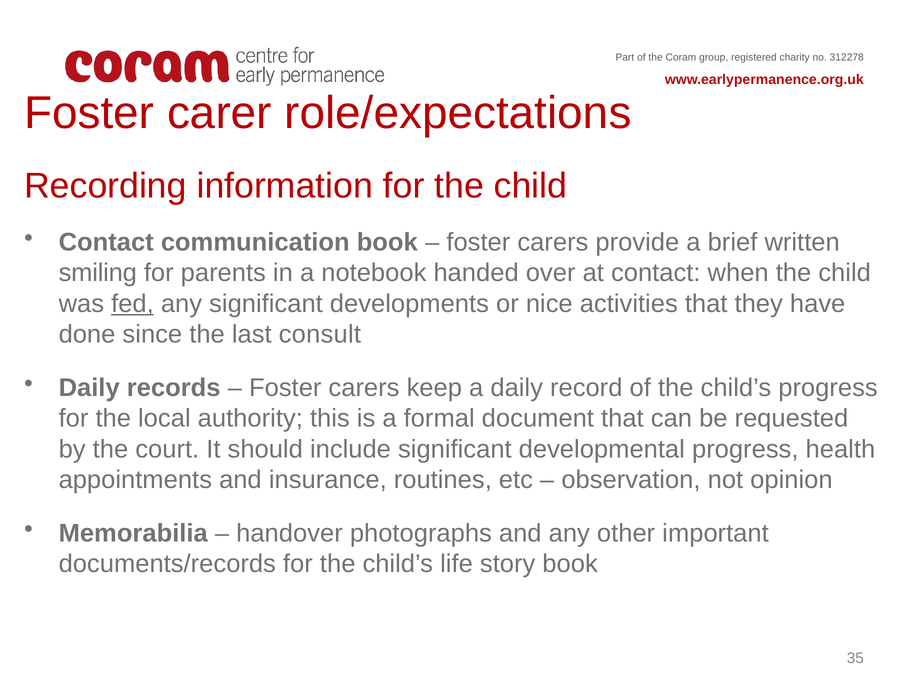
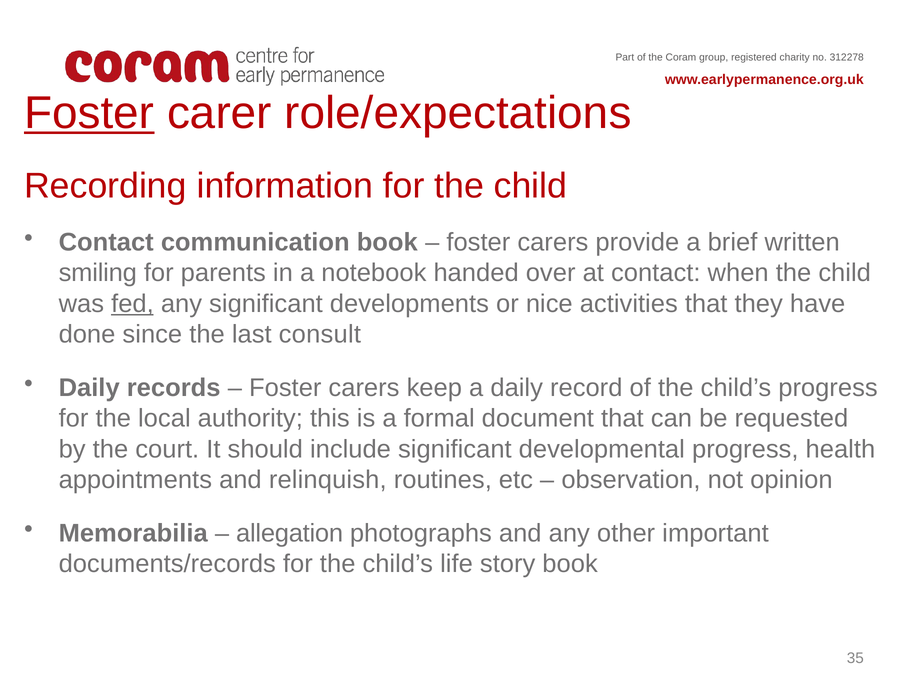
Foster underline: none -> present (89, 113)
insurance: insurance -> relinquish (328, 480)
handover: handover -> allegation (290, 534)
